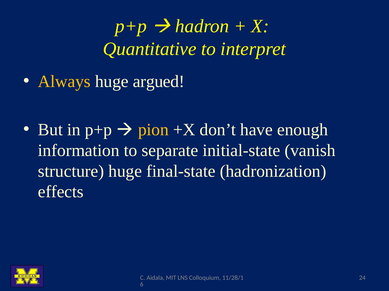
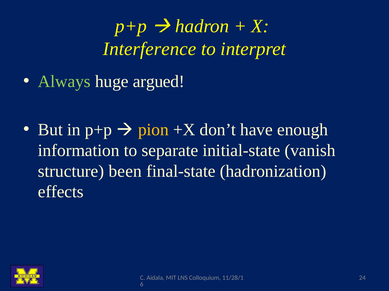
Quantitative: Quantitative -> Interference (150, 49)
Always colour: yellow -> light green (64, 82)
structure huge: huge -> been (125, 172)
